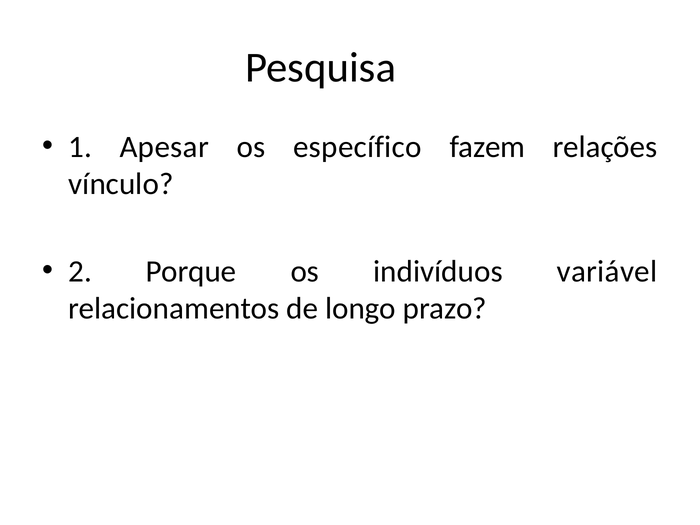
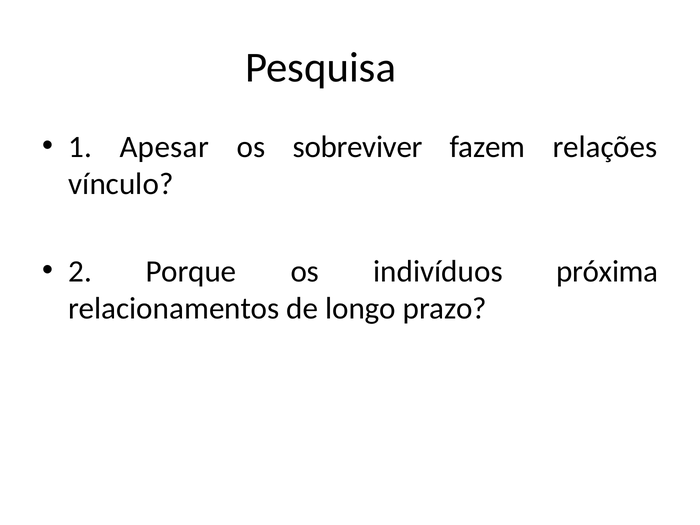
específico: específico -> sobreviver (358, 147)
variável: variável -> próxima (607, 271)
